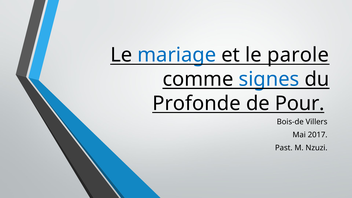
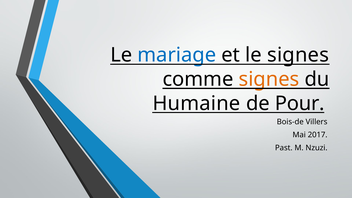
le parole: parole -> signes (298, 55)
signes colour: blue -> orange (269, 79)
Profonde: Profonde -> Humaine (196, 103)
